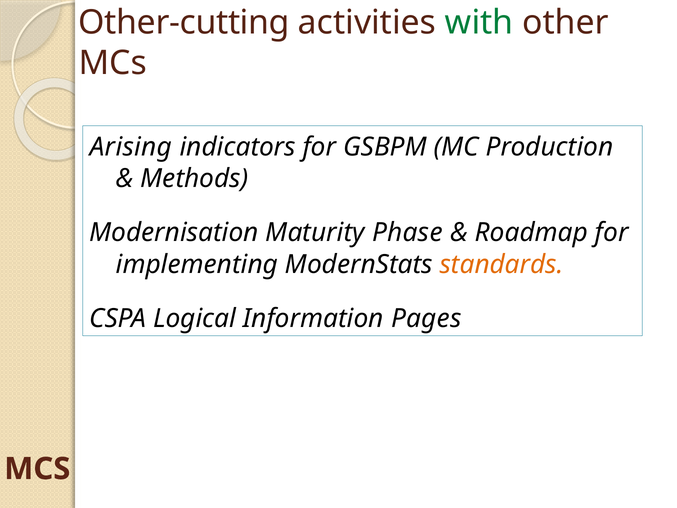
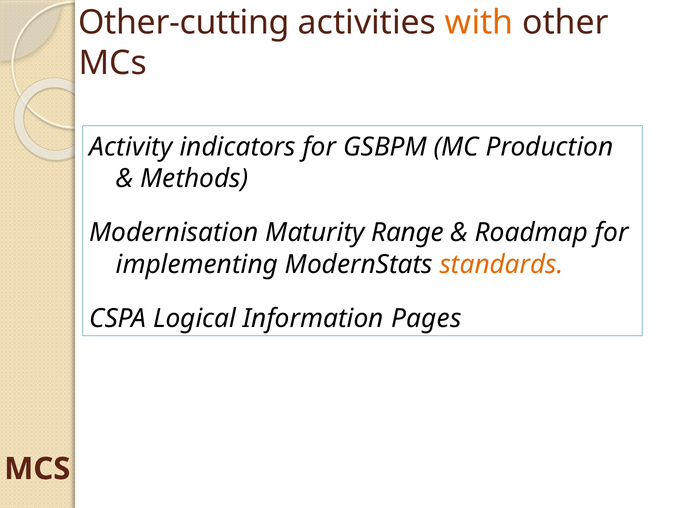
with colour: green -> orange (479, 23)
Arising: Arising -> Activity (131, 147)
Phase: Phase -> Range (408, 233)
